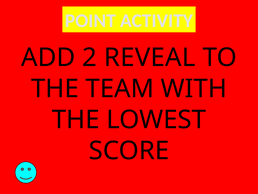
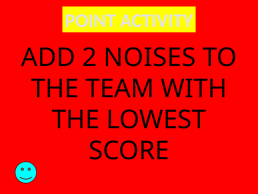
REVEAL: REVEAL -> NOISES (150, 57)
